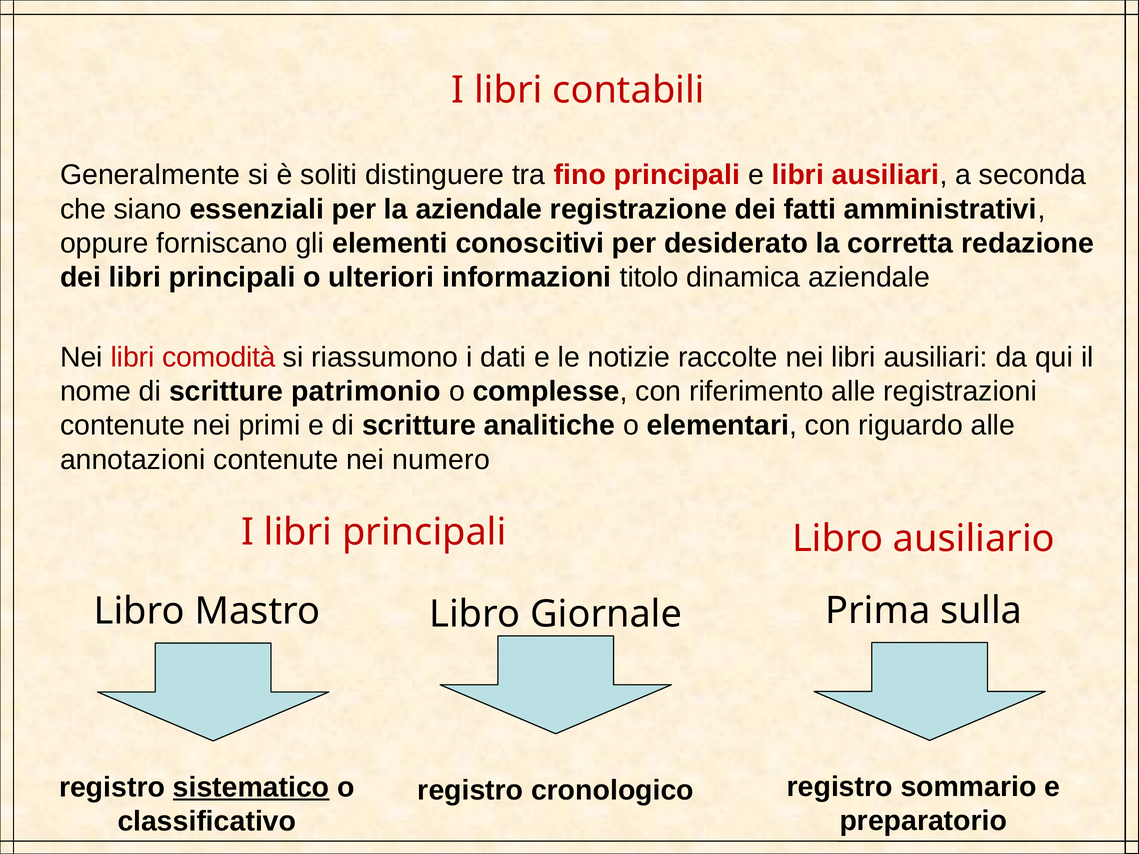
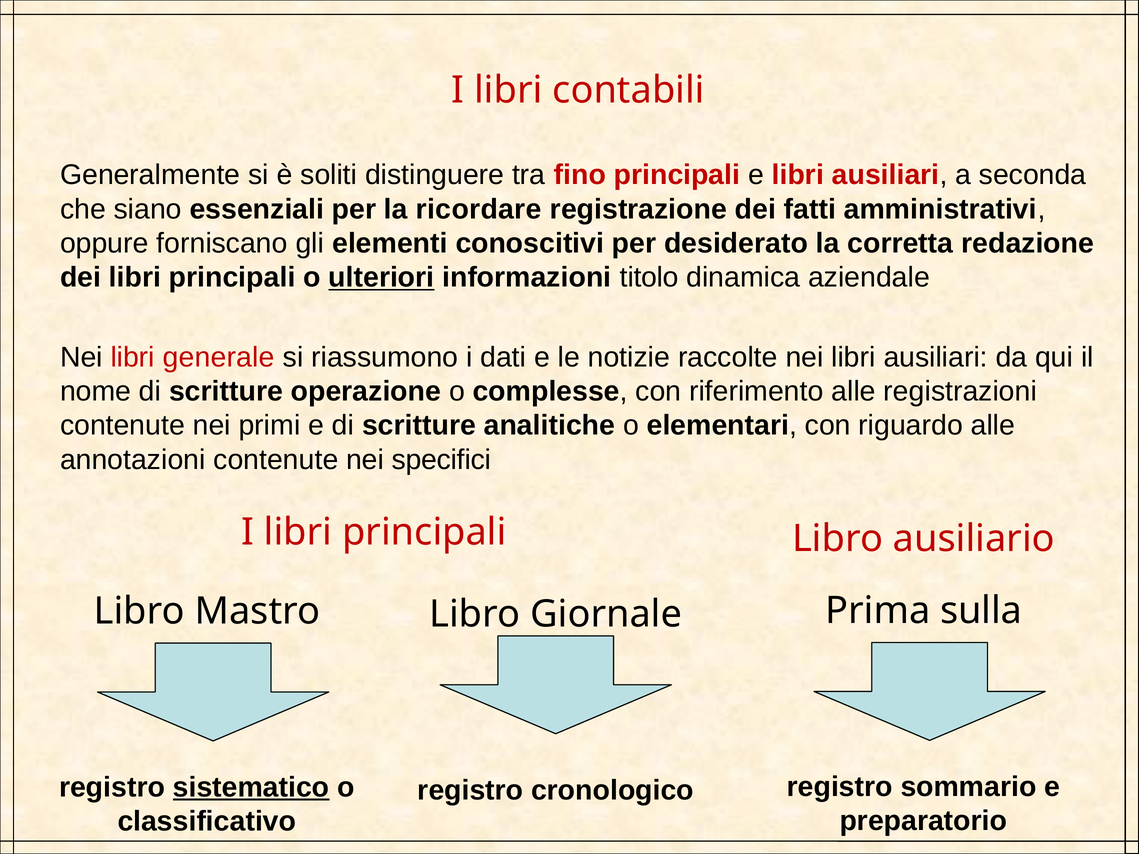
la aziendale: aziendale -> ricordare (479, 209)
ulteriori underline: none -> present (381, 278)
comodità: comodità -> generale (219, 357)
patrimonio: patrimonio -> operazione (366, 392)
numero: numero -> specifici (441, 460)
